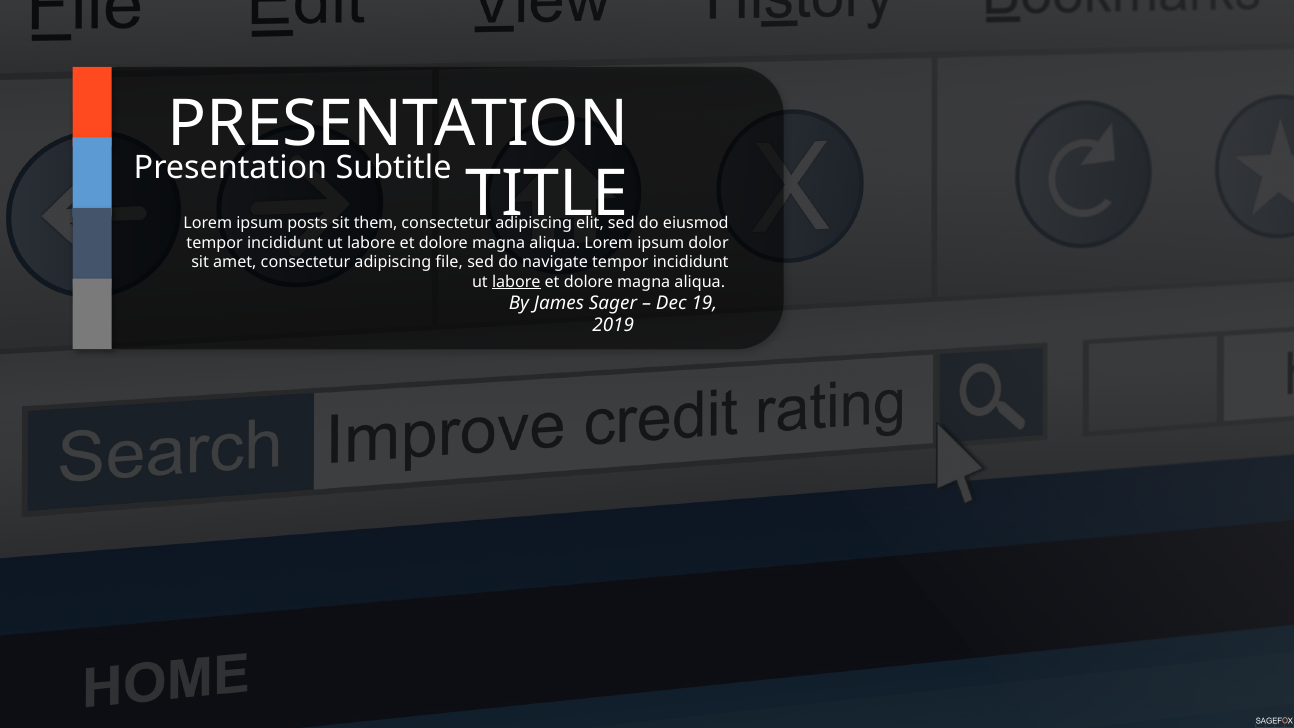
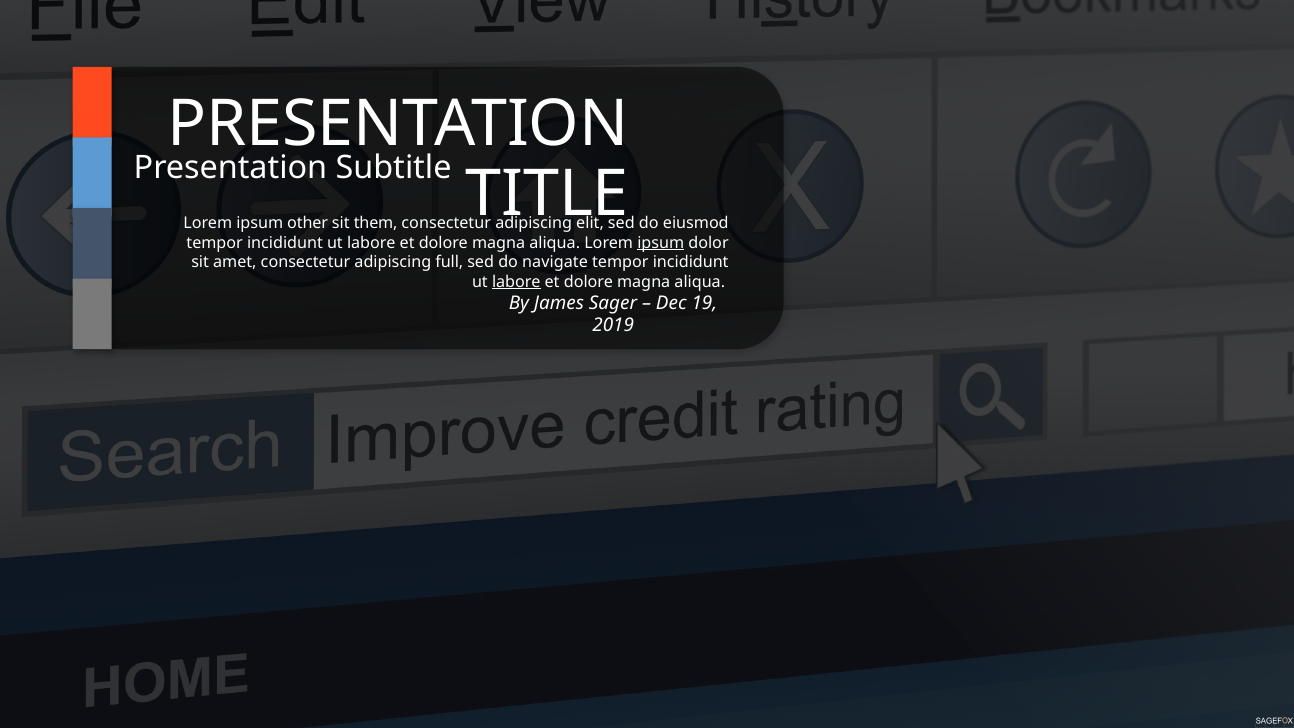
posts: posts -> other (308, 224)
ipsum underline: none -> present (661, 243)
file: file -> full (449, 262)
